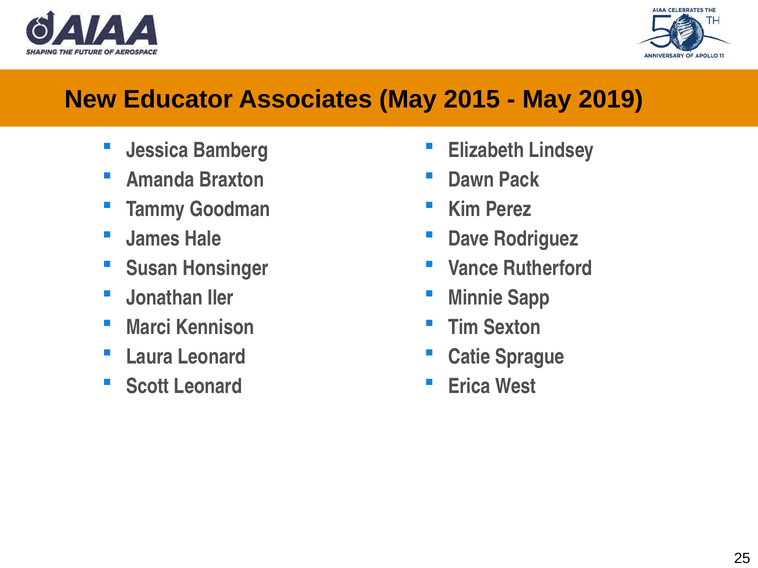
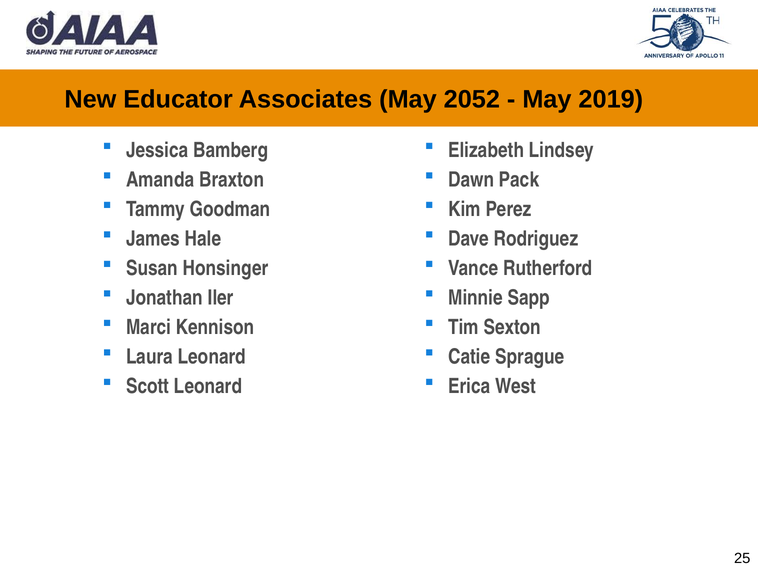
2015: 2015 -> 2052 (472, 100)
